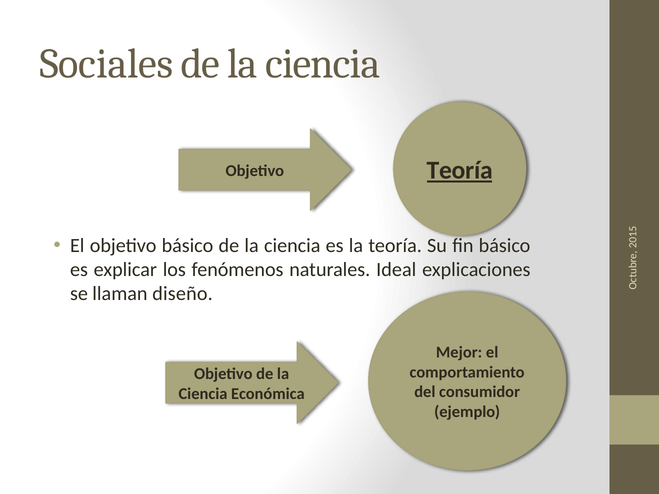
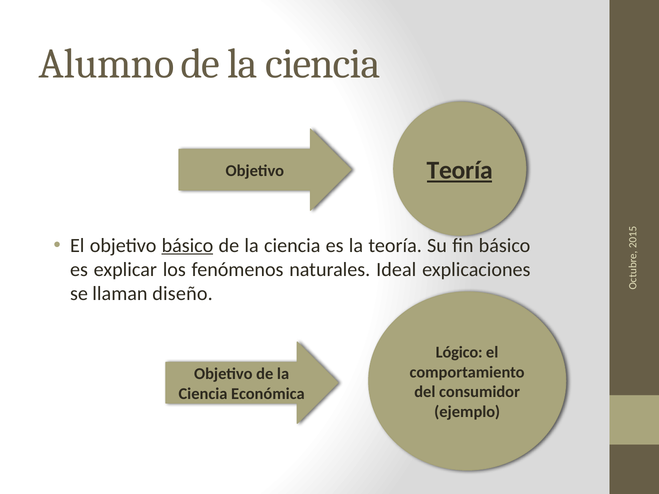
Sociales: Sociales -> Alumno (107, 64)
básico underline: none -> present (187, 246)
Mejor: Mejor -> Lógico (459, 353)
